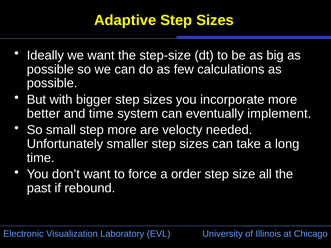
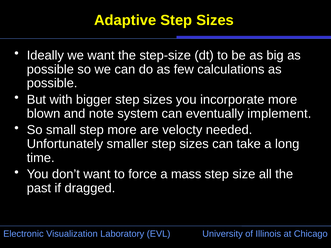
better: better -> blown (44, 114)
and time: time -> note (101, 114)
order: order -> mass (186, 174)
rebound: rebound -> dragged (90, 188)
